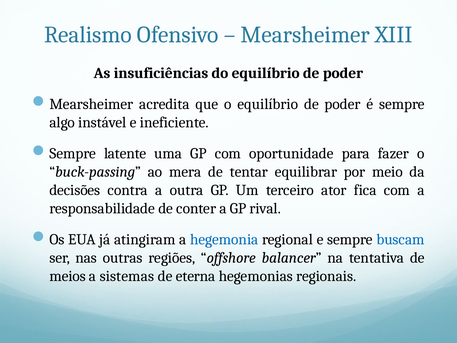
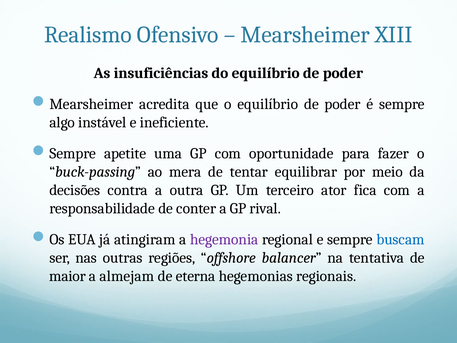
latente: latente -> apetite (125, 153)
hegemonia colour: blue -> purple (224, 239)
meios: meios -> maior (68, 276)
sistemas: sistemas -> almejam (127, 276)
